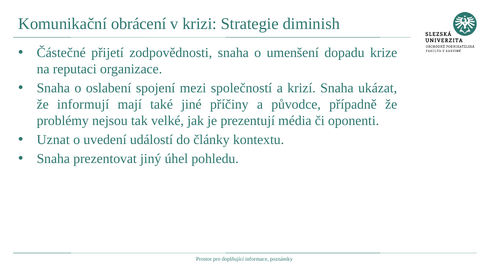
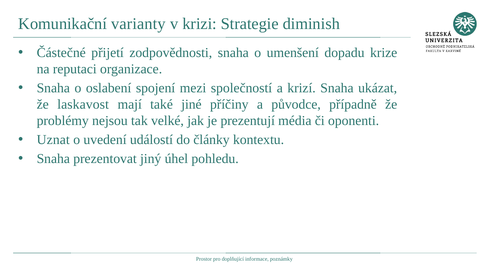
obrácení: obrácení -> varianty (139, 24)
informují: informují -> laskavost (83, 104)
